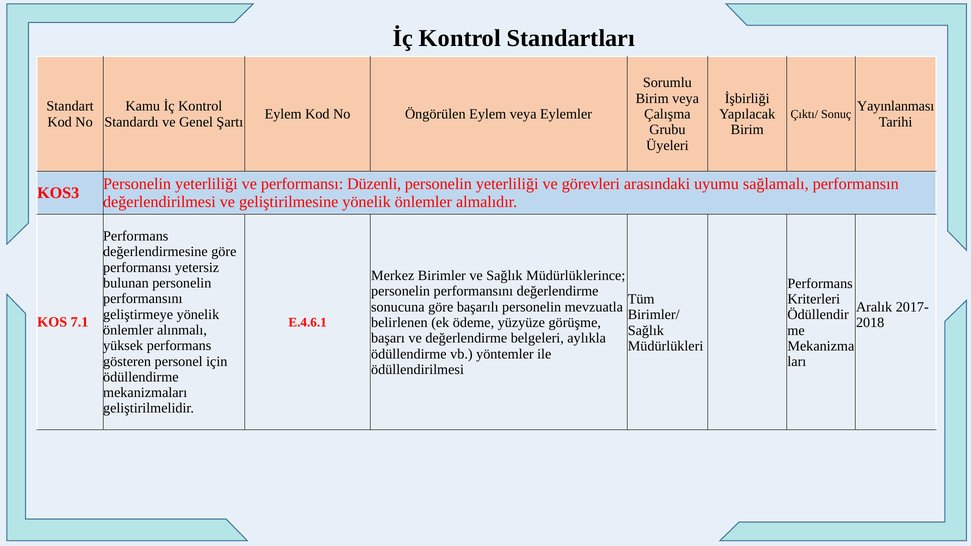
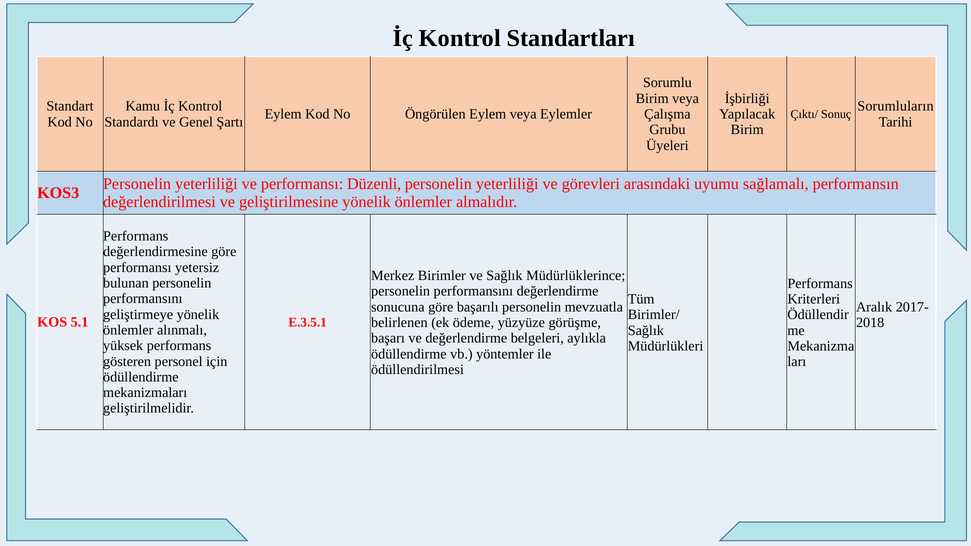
Yayınlanması: Yayınlanması -> Sorumluların (895, 106)
7.1: 7.1 -> 5.1 (80, 322)
E.4.6.1: E.4.6.1 -> E.3.5.1 (308, 323)
